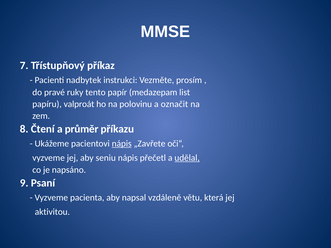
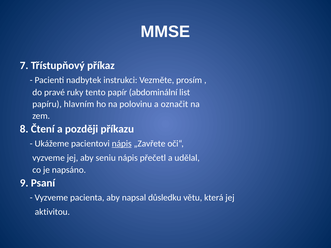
medazepam: medazepam -> abdominální (153, 92)
valproát: valproát -> hlavním (79, 104)
průměr: průměr -> později (82, 129)
udělal underline: present -> none (187, 158)
vzdáleně: vzdáleně -> důsledku (165, 198)
